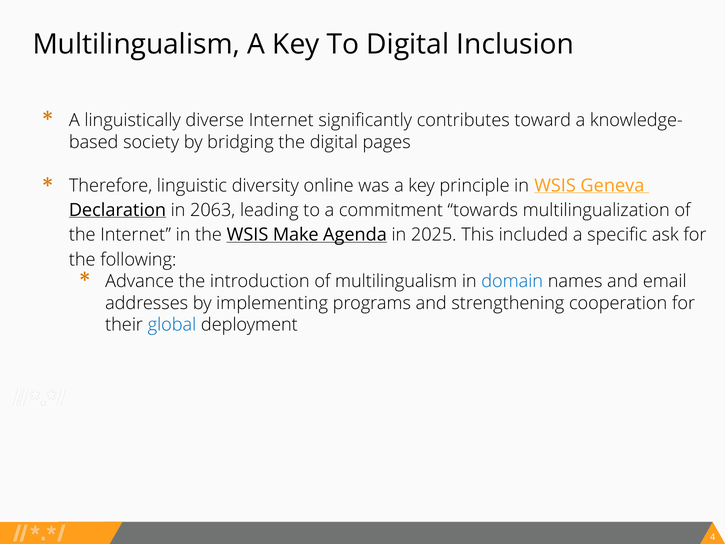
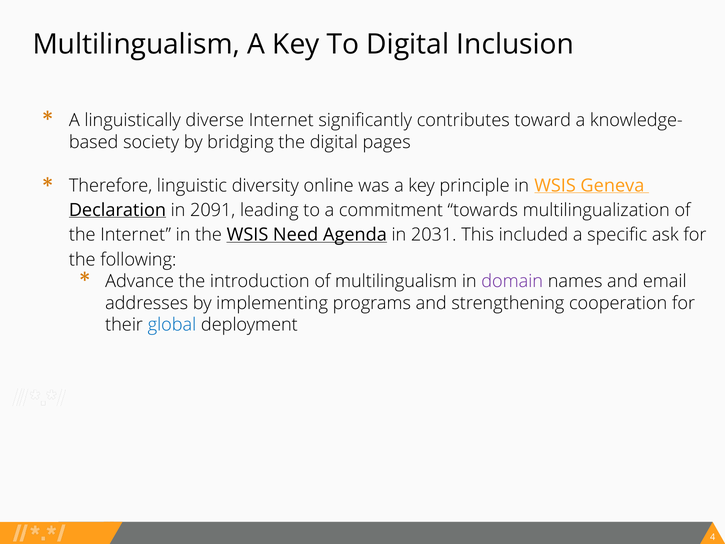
2063: 2063 -> 2091 (213, 210)
Make: Make -> Need (296, 235)
2025: 2025 -> 2031 (434, 235)
domain colour: blue -> purple (512, 281)
